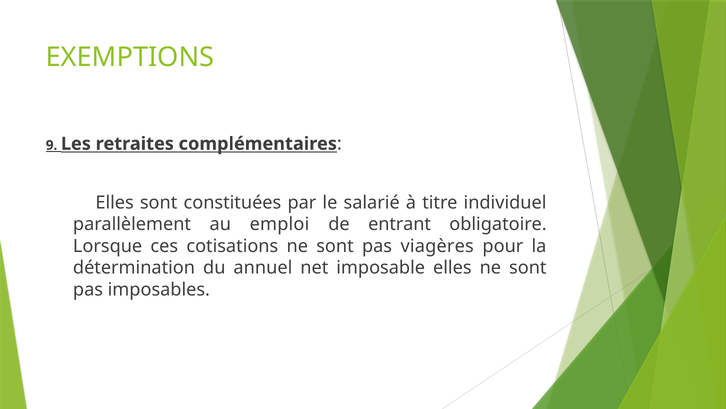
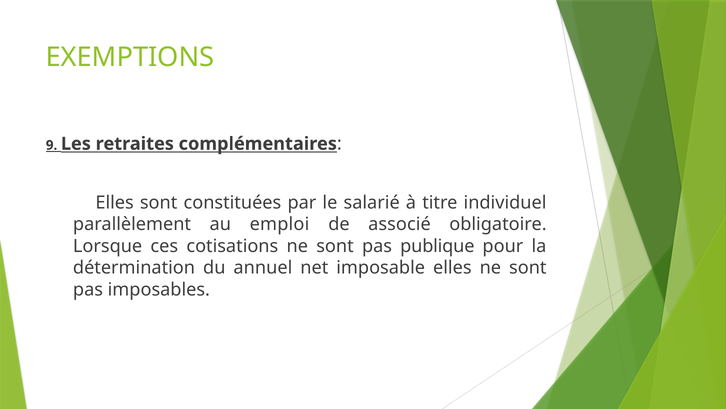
entrant: entrant -> associé (399, 224)
viagères: viagères -> publique (437, 246)
